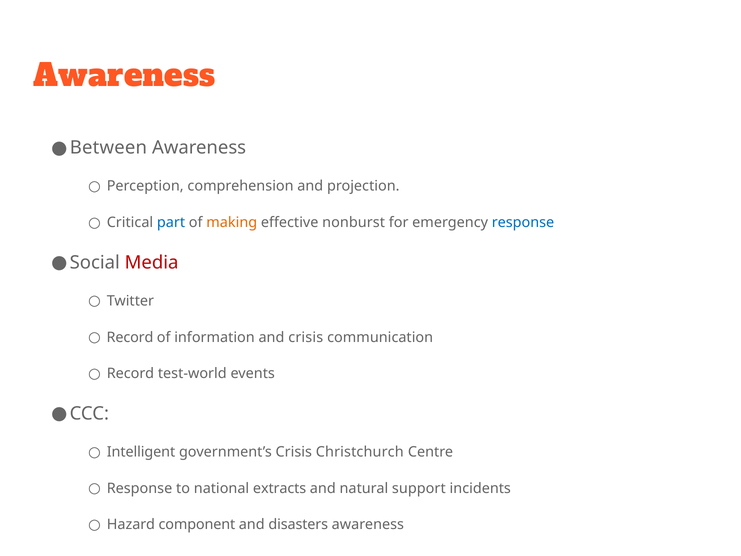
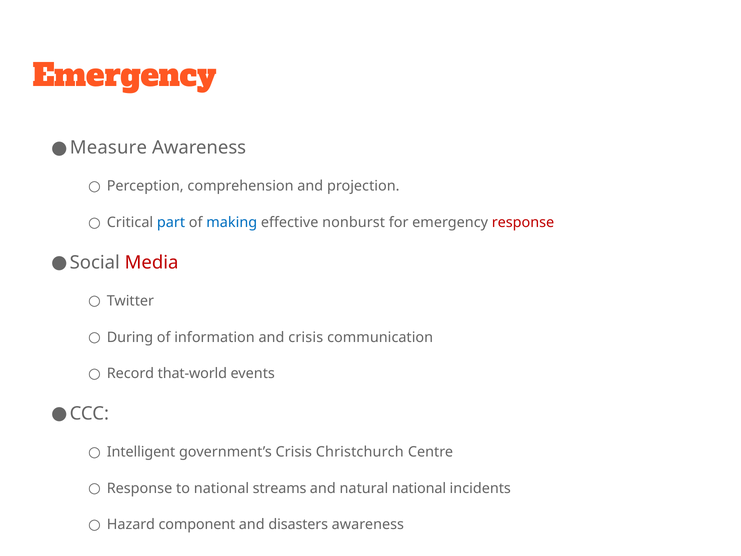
Awareness: Awareness -> Emergency (125, 76)
Between: Between -> Measure (108, 148)
making colour: orange -> blue (232, 222)
response colour: blue -> red (523, 222)
Record: Record -> During (130, 337)
test-world: test-world -> that-world (192, 373)
extracts: extracts -> streams (280, 488)
natural support: support -> national (419, 488)
